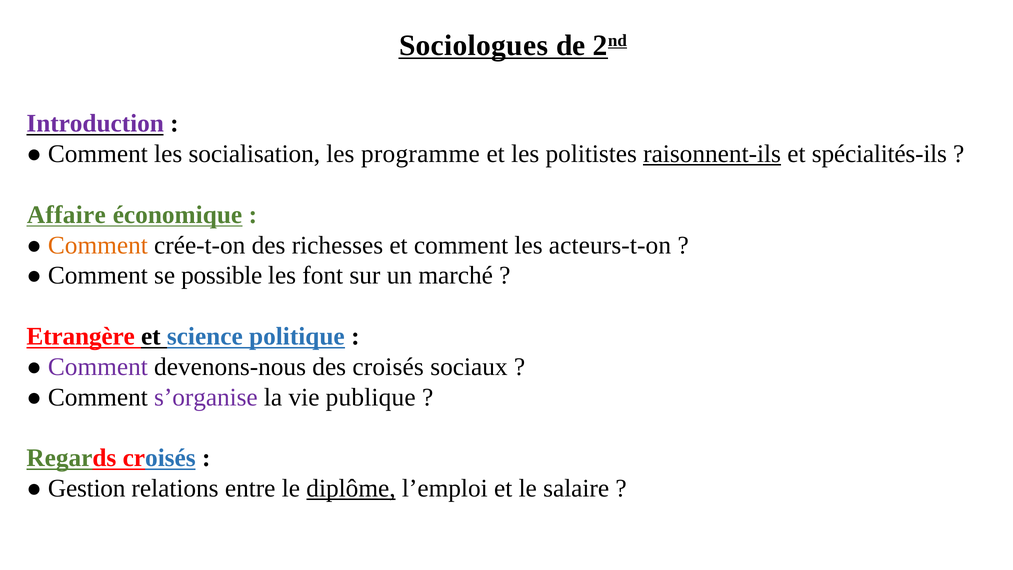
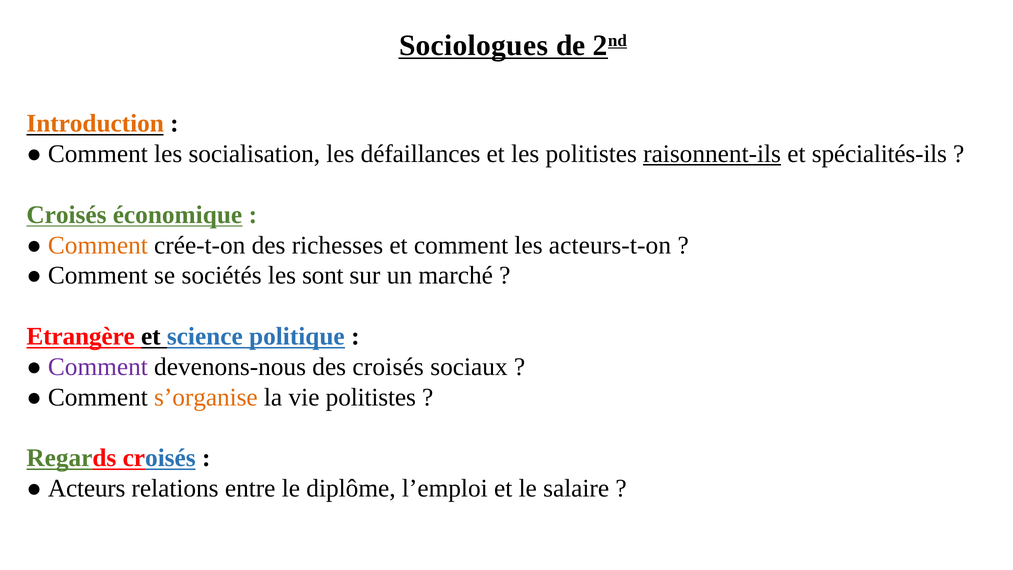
Introduction colour: purple -> orange (95, 124)
programme: programme -> défaillances (421, 154)
Affaire: Affaire -> Croisés (66, 215)
possible: possible -> sociétés (222, 276)
font: font -> sont (323, 276)
s’organise colour: purple -> orange (206, 397)
vie publique: publique -> politistes (371, 397)
Gestion: Gestion -> Acteurs (87, 488)
diplôme underline: present -> none (351, 488)
